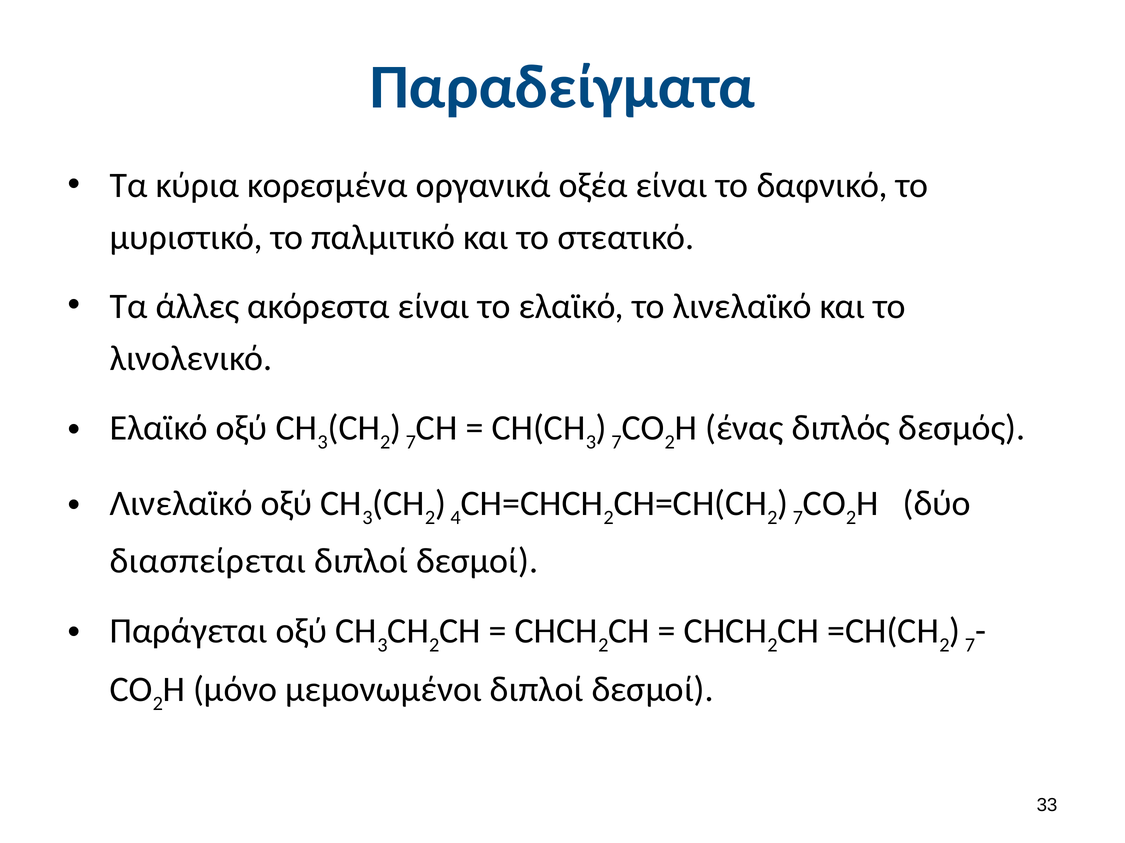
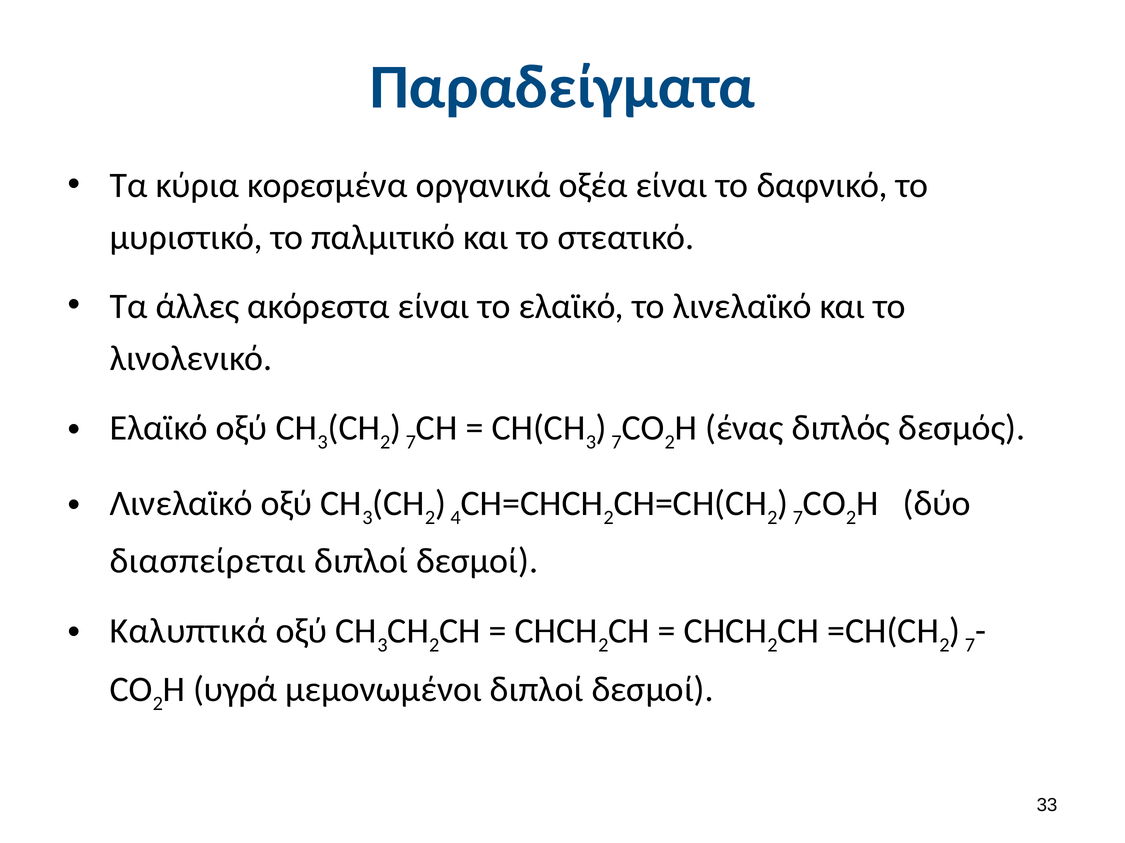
Παράγεται: Παράγεται -> Καλυπτικά (188, 632)
μόνο: μόνο -> υγρά (235, 690)
